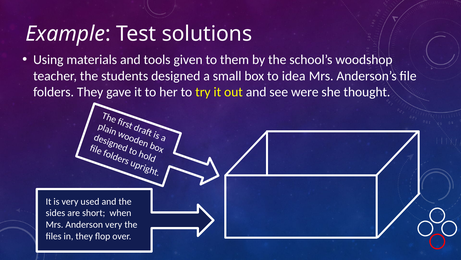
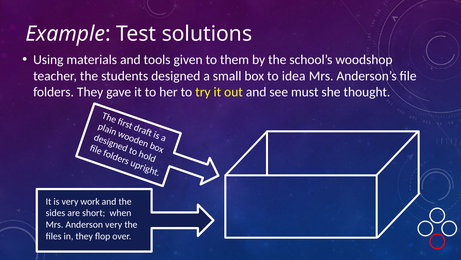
were: were -> must (305, 92)
used: used -> work (90, 201)
